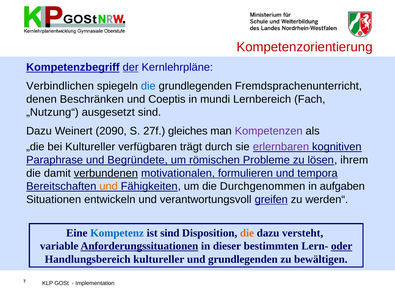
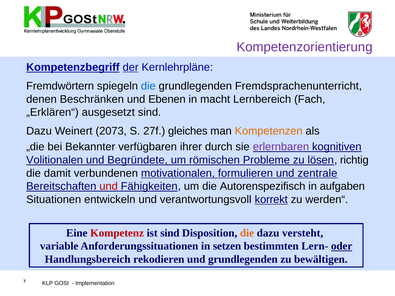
Kompetenzorientierung colour: red -> purple (305, 47)
Verbindlichen: Verbindlichen -> Fremdwörtern (60, 86)
Coeptis: Coeptis -> Ebenen (167, 99)
mundi: mundi -> macht (215, 99)
„Nutzung“: „Nutzung“ -> „Erklären“ (52, 112)
2090: 2090 -> 2073 (111, 131)
Kompetenzen colour: purple -> orange (269, 131)
bei Kultureller: Kultureller -> Bekannter (90, 147)
trägt: trägt -> ihrer (191, 147)
Paraphrase: Paraphrase -> Volitionalen (55, 160)
ihrem: ihrem -> richtig (354, 160)
verbundenen underline: present -> none (106, 173)
tempora: tempora -> zentrale (317, 173)
und colour: orange -> red (109, 186)
Durchgenommen: Durchgenommen -> Autorenspezifisch (263, 186)
greifen: greifen -> korrekt (271, 200)
Kompetenz colour: blue -> red (117, 233)
Anforderungssituationen underline: present -> none (139, 246)
dieser: dieser -> setzen (227, 246)
Handlungsbereich kultureller: kultureller -> rekodieren (159, 259)
